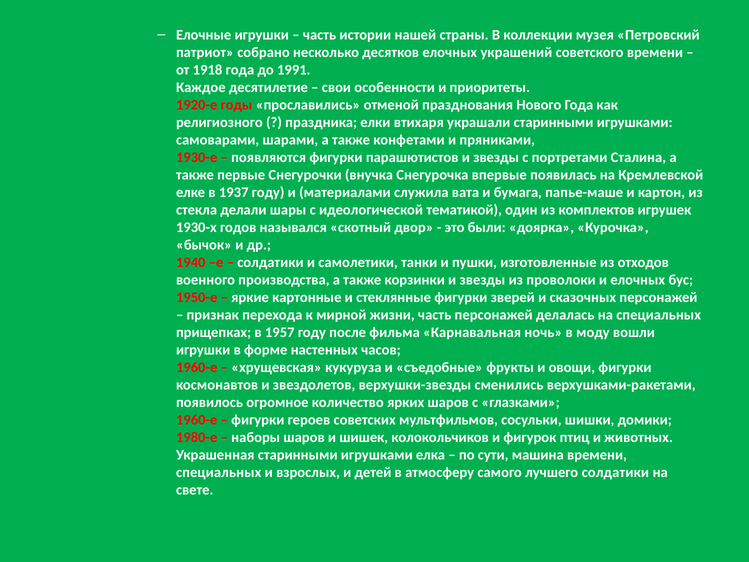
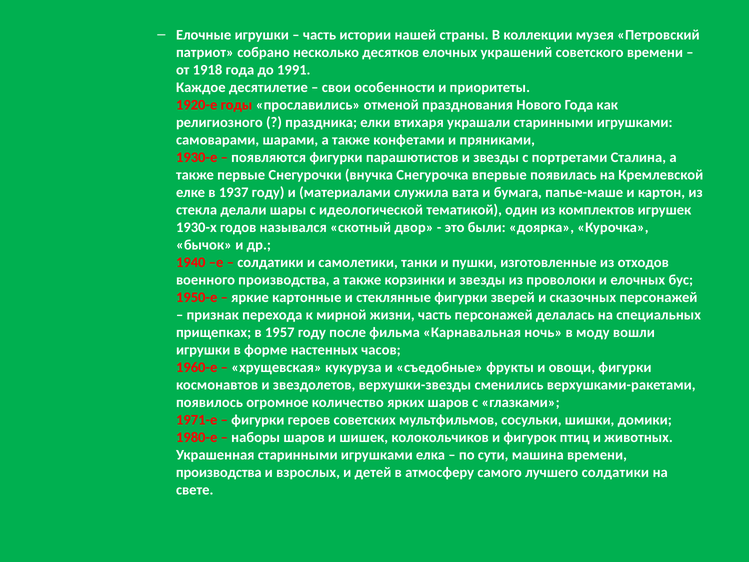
1960-е: 1960-е -> 1971-е (197, 420)
специальных: специальных -> производства (219, 472)
